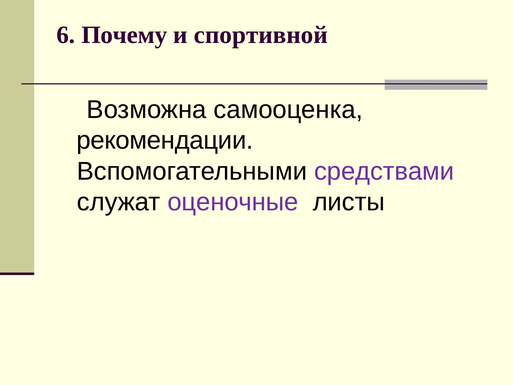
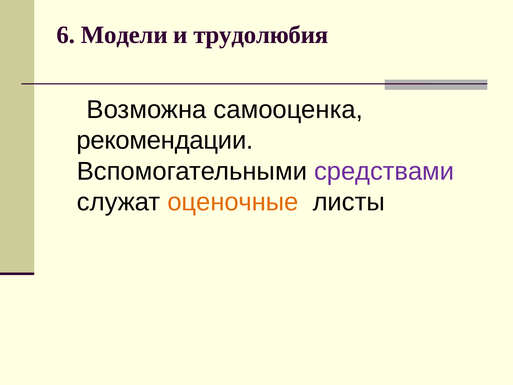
Почему: Почему -> Модели (124, 35)
спортивной: спортивной -> трудолюбия (261, 35)
оценочные colour: purple -> orange (233, 202)
